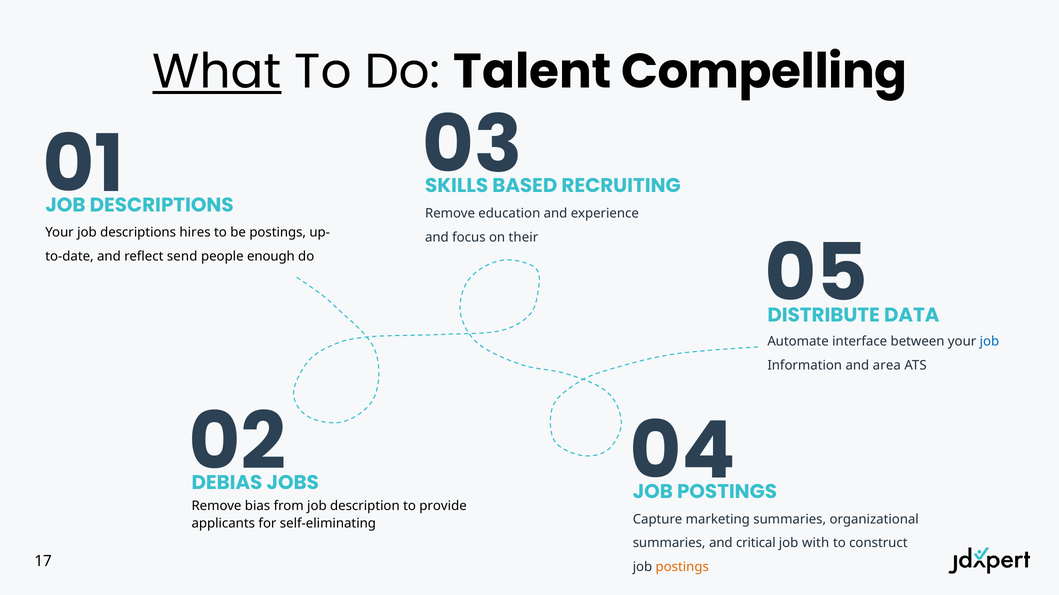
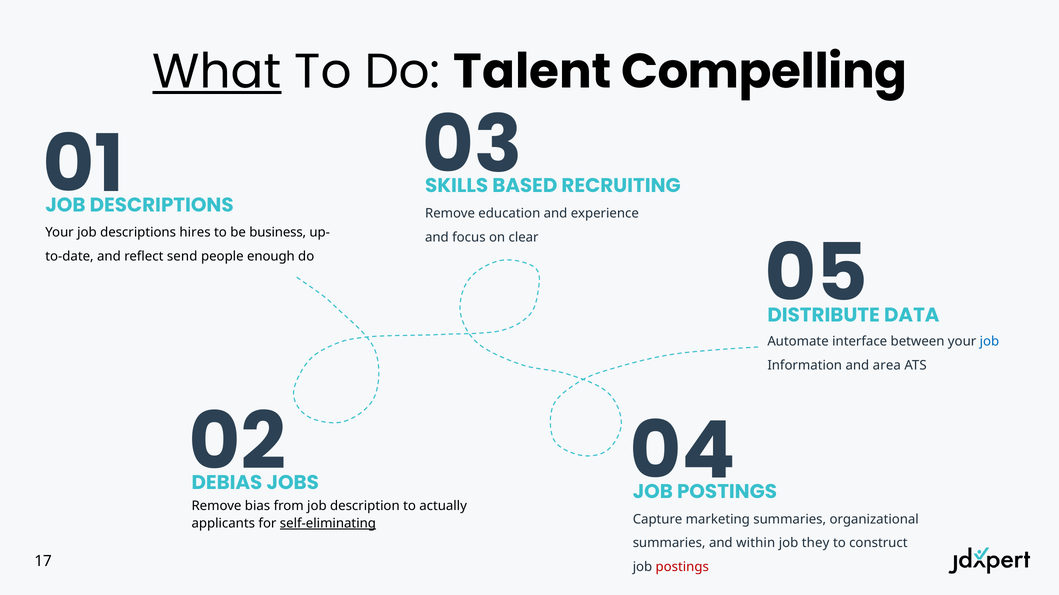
be postings: postings -> business (278, 233)
their: their -> clear (524, 238)
provide: provide -> actually (443, 507)
self-eliminating underline: none -> present (328, 524)
critical: critical -> within (756, 544)
with: with -> they (816, 544)
postings colour: orange -> red (682, 568)
